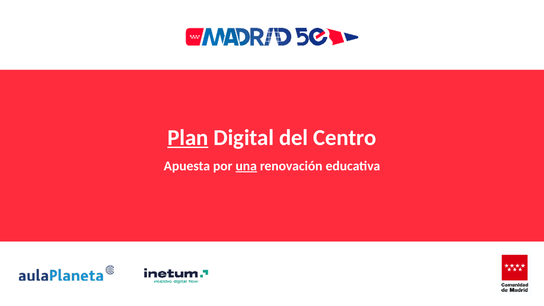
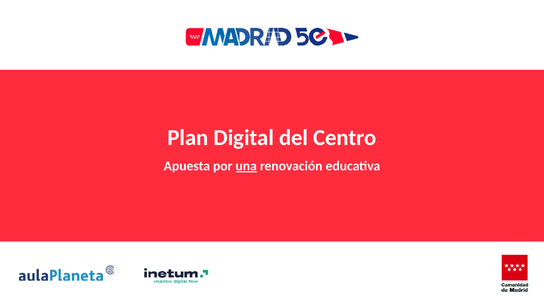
Plan underline: present -> none (188, 138)
